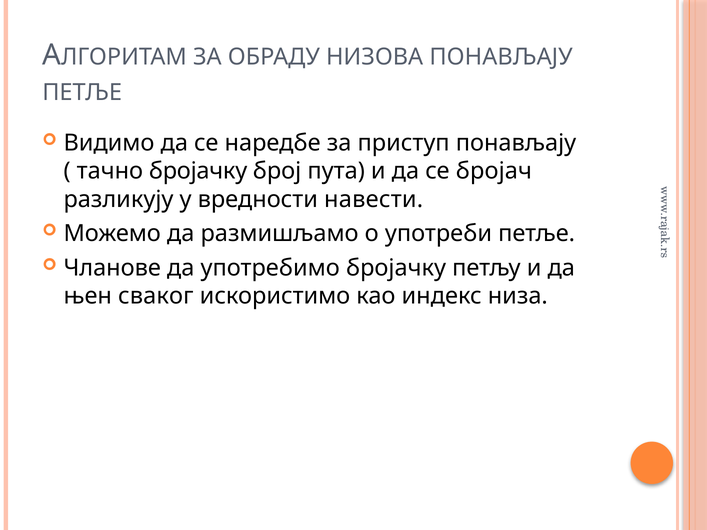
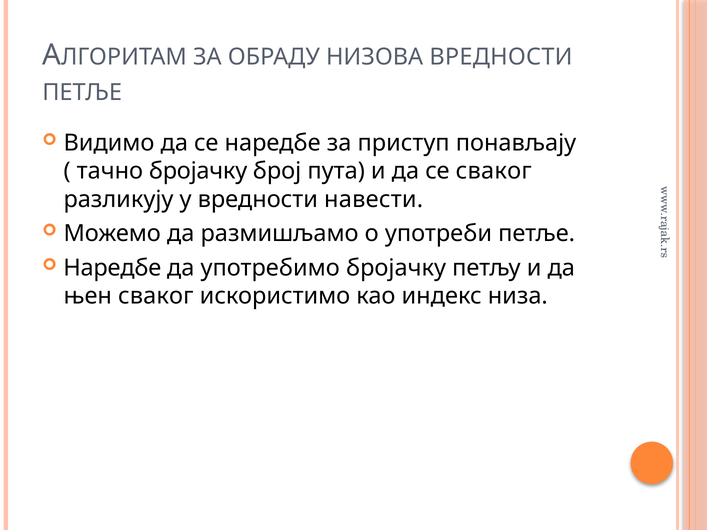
НИЗОВА ПОНАВЉАЈУ: ПОНАВЉАЈУ -> ВРЕДНОСТИ (501, 57)
се бројач: бројач -> сваког (494, 171)
Чланове: Чланове -> Наредбе (112, 268)
